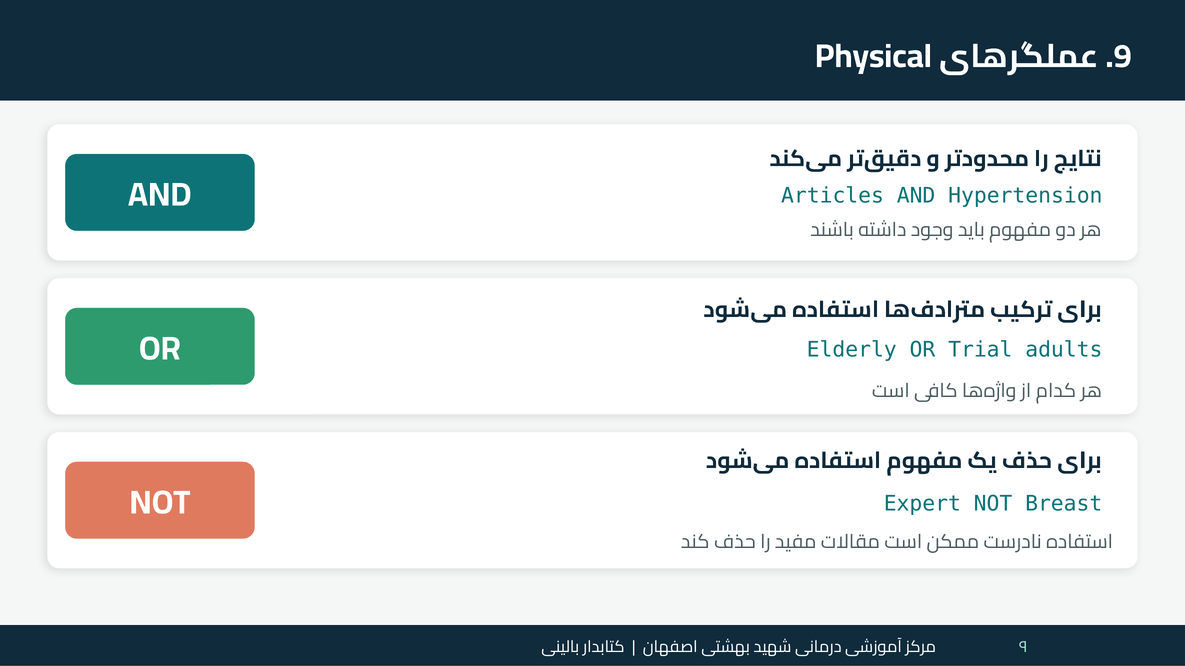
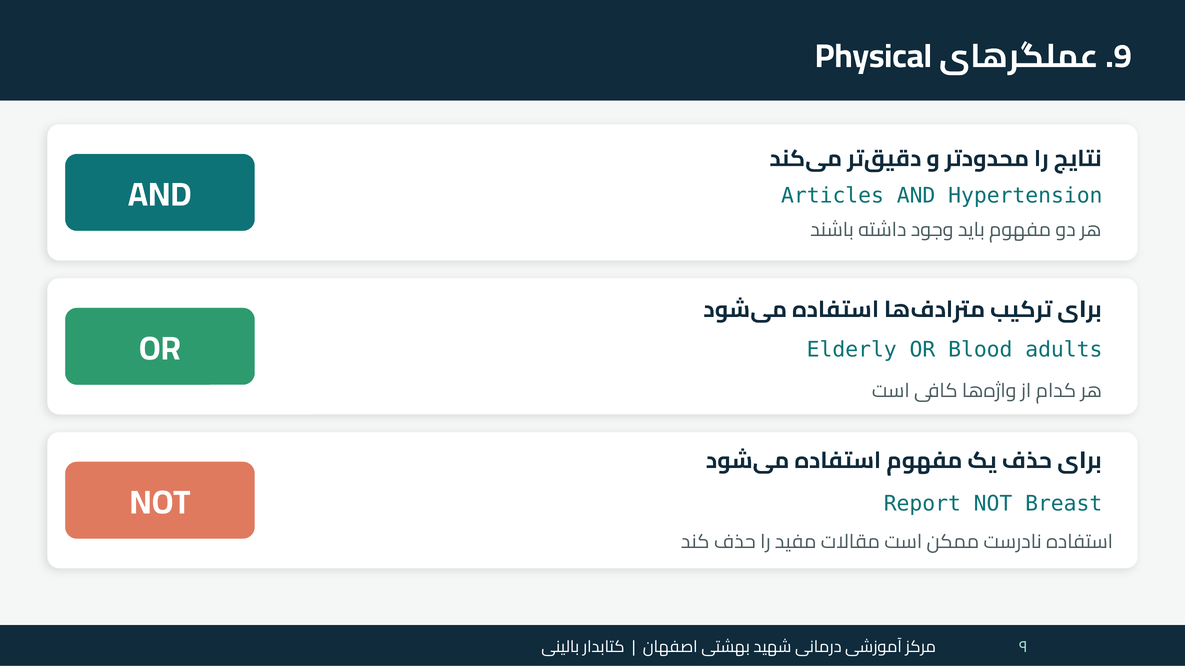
Trial: Trial -> Blood (980, 350)
Expert: Expert -> Report (922, 504)
